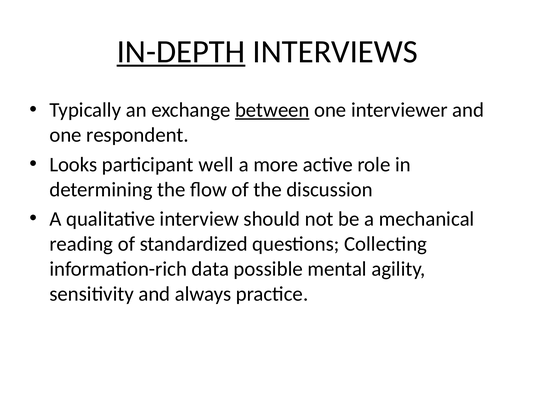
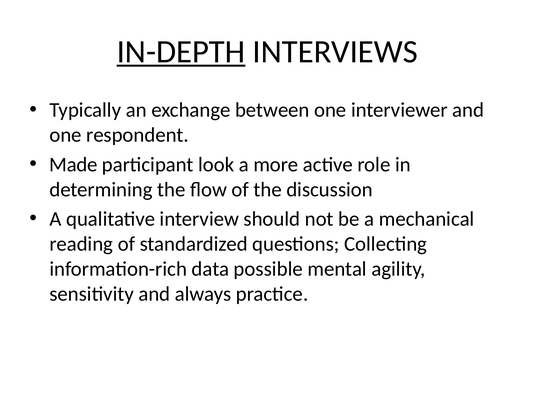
between underline: present -> none (272, 110)
Looks: Looks -> Made (73, 165)
well: well -> look (216, 165)
